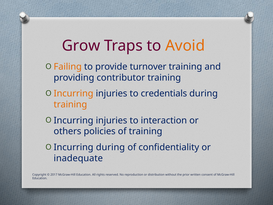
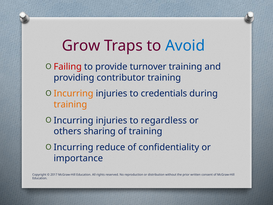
Avoid colour: orange -> blue (185, 46)
Failing colour: orange -> red (68, 67)
interaction: interaction -> regardless (164, 120)
policies: policies -> sharing (100, 131)
Incurring during: during -> reduce (110, 147)
inadequate: inadequate -> importance (78, 158)
